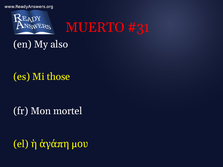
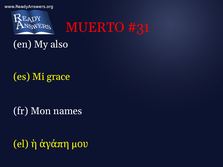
those: those -> grace (58, 77)
mortel: mortel -> names (68, 111)
